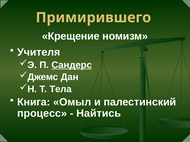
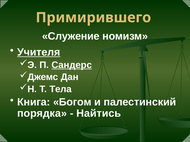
Крещение: Крещение -> Служение (71, 36)
Учителя underline: none -> present (39, 52)
Омыл: Омыл -> Богом (72, 102)
процесс: процесс -> порядка (42, 114)
